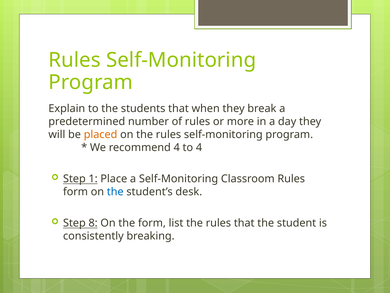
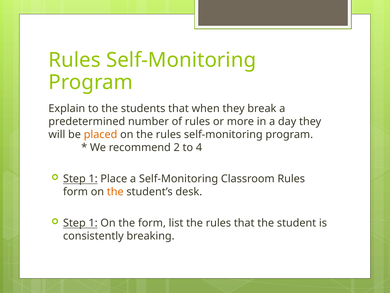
recommend 4: 4 -> 2 (177, 147)
the colour: blue -> orange (115, 192)
8: 8 -> 1 (93, 223)
